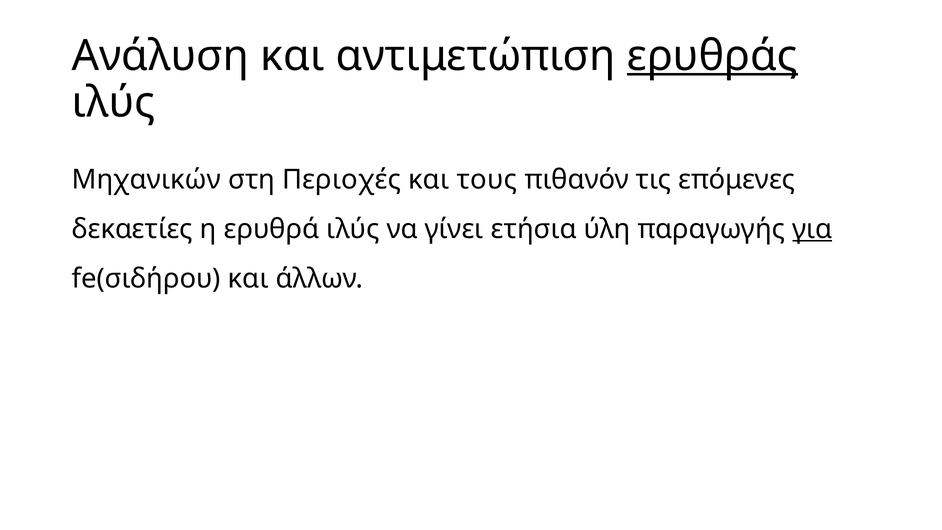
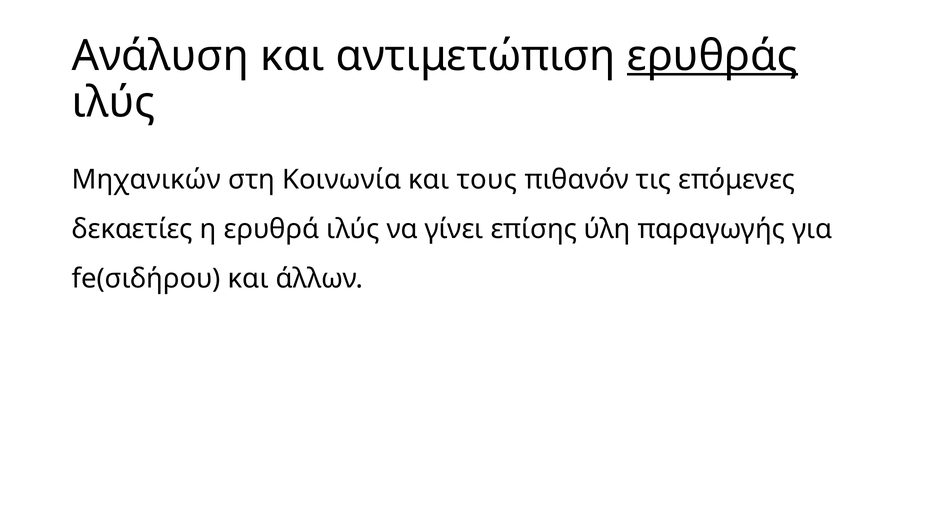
Περιοχές: Περιοχές -> Κοινωνία (342, 179)
ετήσια: ετήσια -> επίσης (534, 229)
για underline: present -> none (812, 229)
